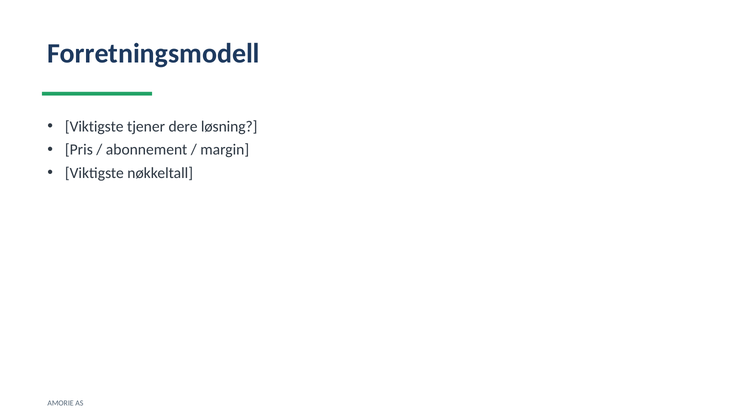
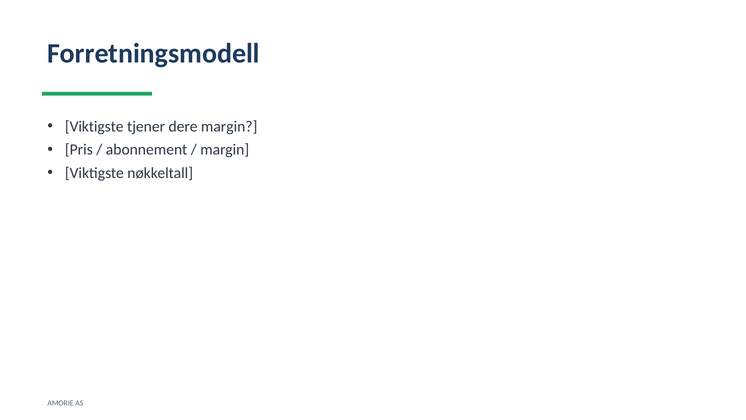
dere løsning: løsning -> margin (229, 126)
